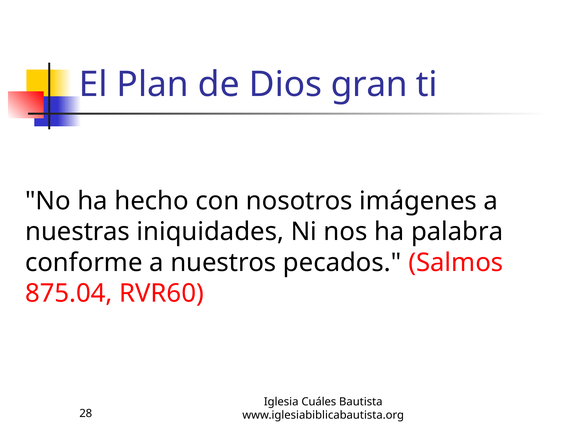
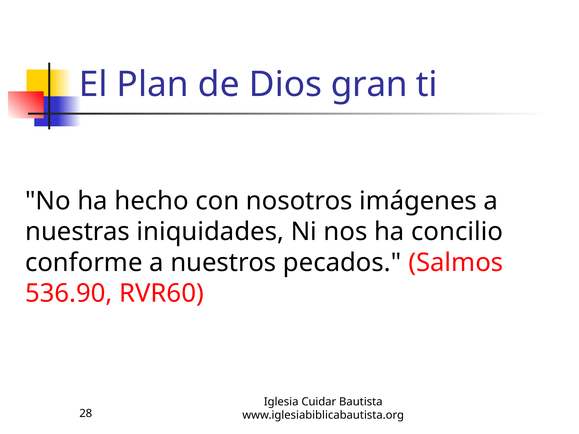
palabra: palabra -> concilio (457, 232)
875.04: 875.04 -> 536.90 (69, 294)
Cuáles: Cuáles -> Cuidar (319, 402)
